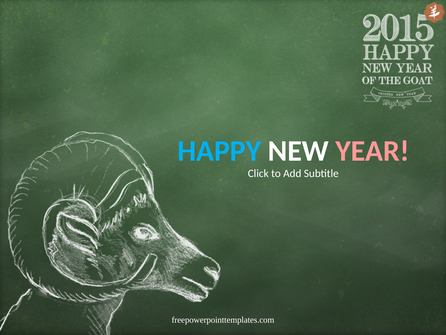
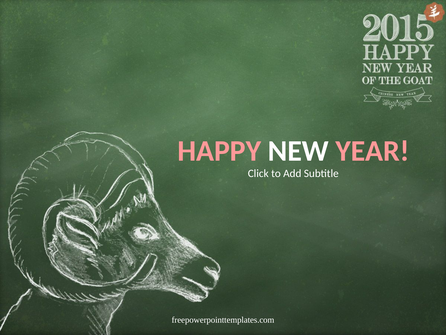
HAPPY colour: light blue -> pink (219, 151)
